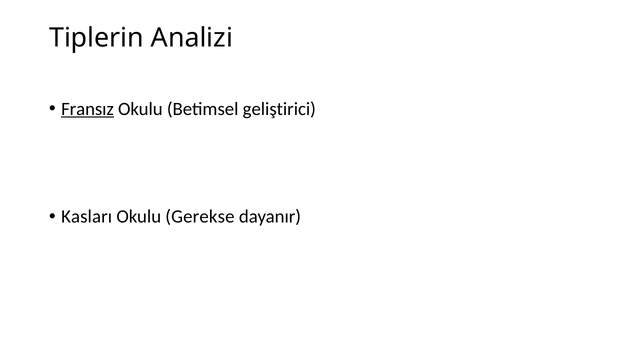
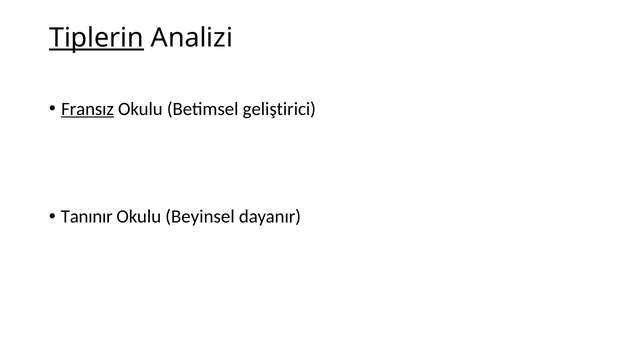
Tiplerin underline: none -> present (97, 38)
Kasları: Kasları -> Tanınır (87, 217)
Gerekse: Gerekse -> Beyinsel (200, 217)
